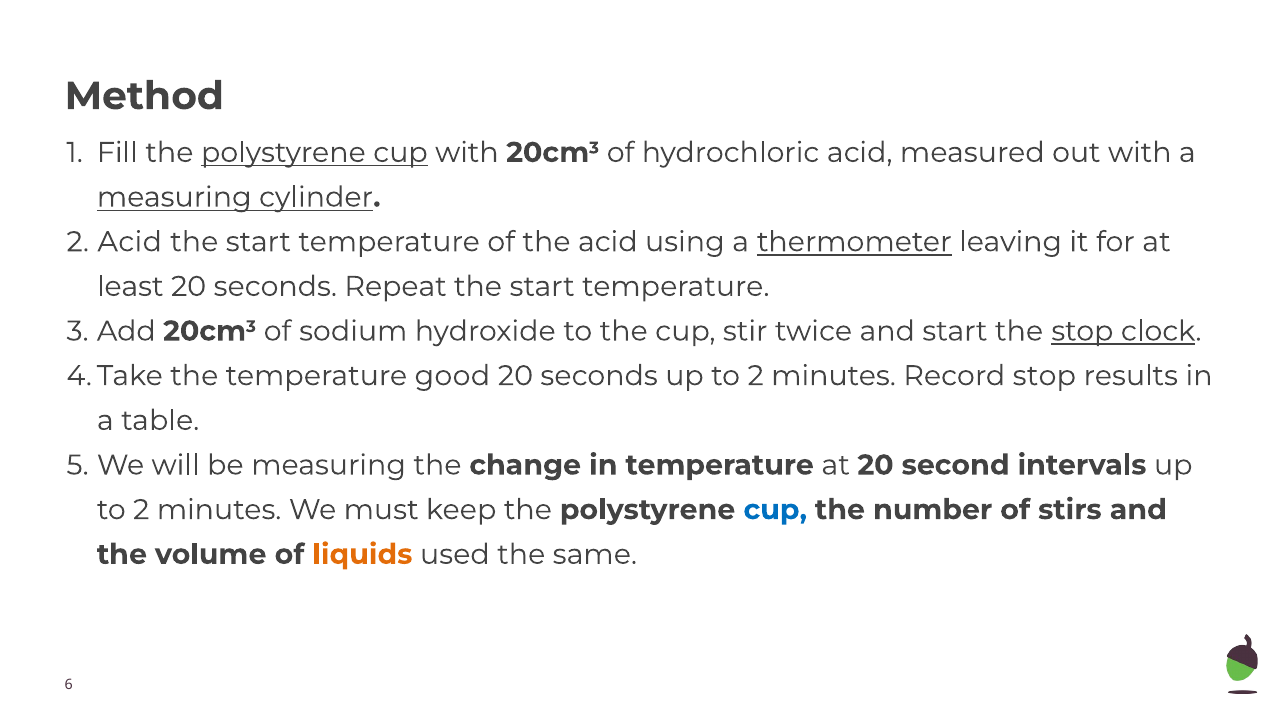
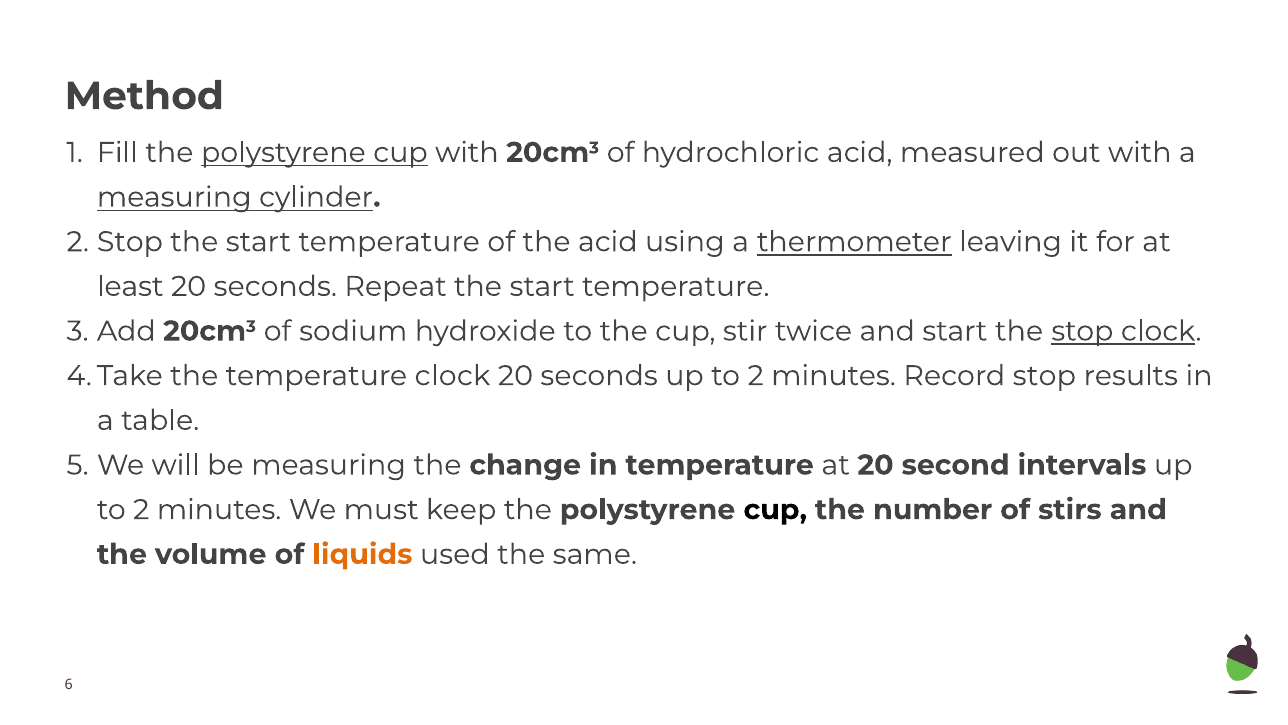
2 Acid: Acid -> Stop (130, 242)
temperature good: good -> clock (452, 376)
cup colour: blue -> black (775, 509)
